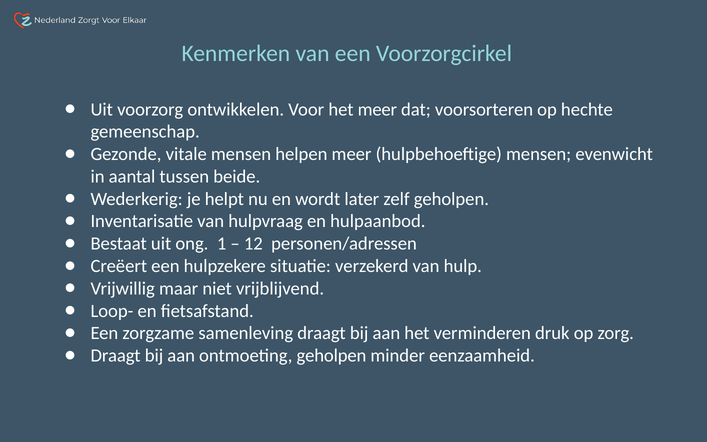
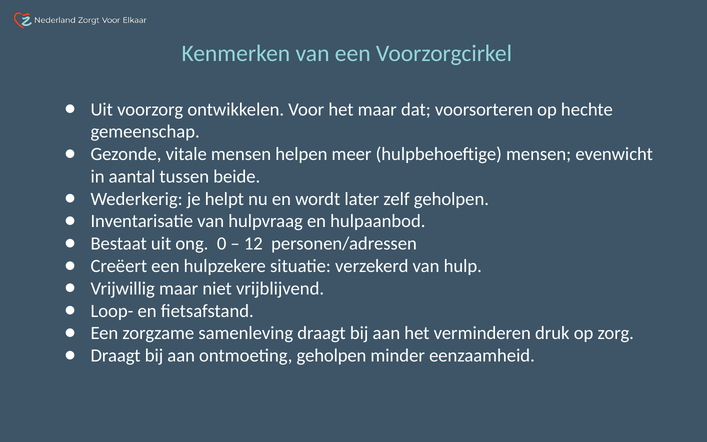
het meer: meer -> maar (377, 109)
1: 1 -> 0 (222, 244)
